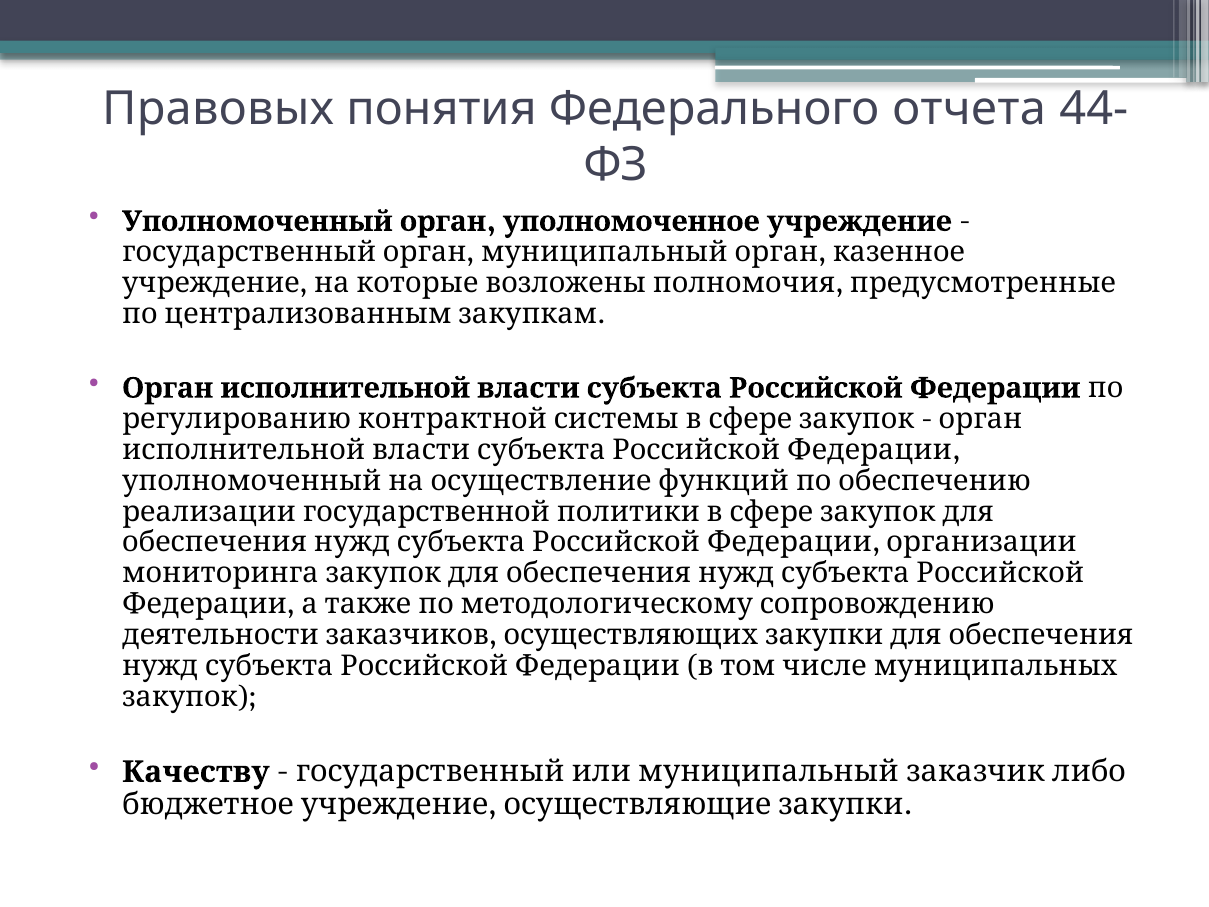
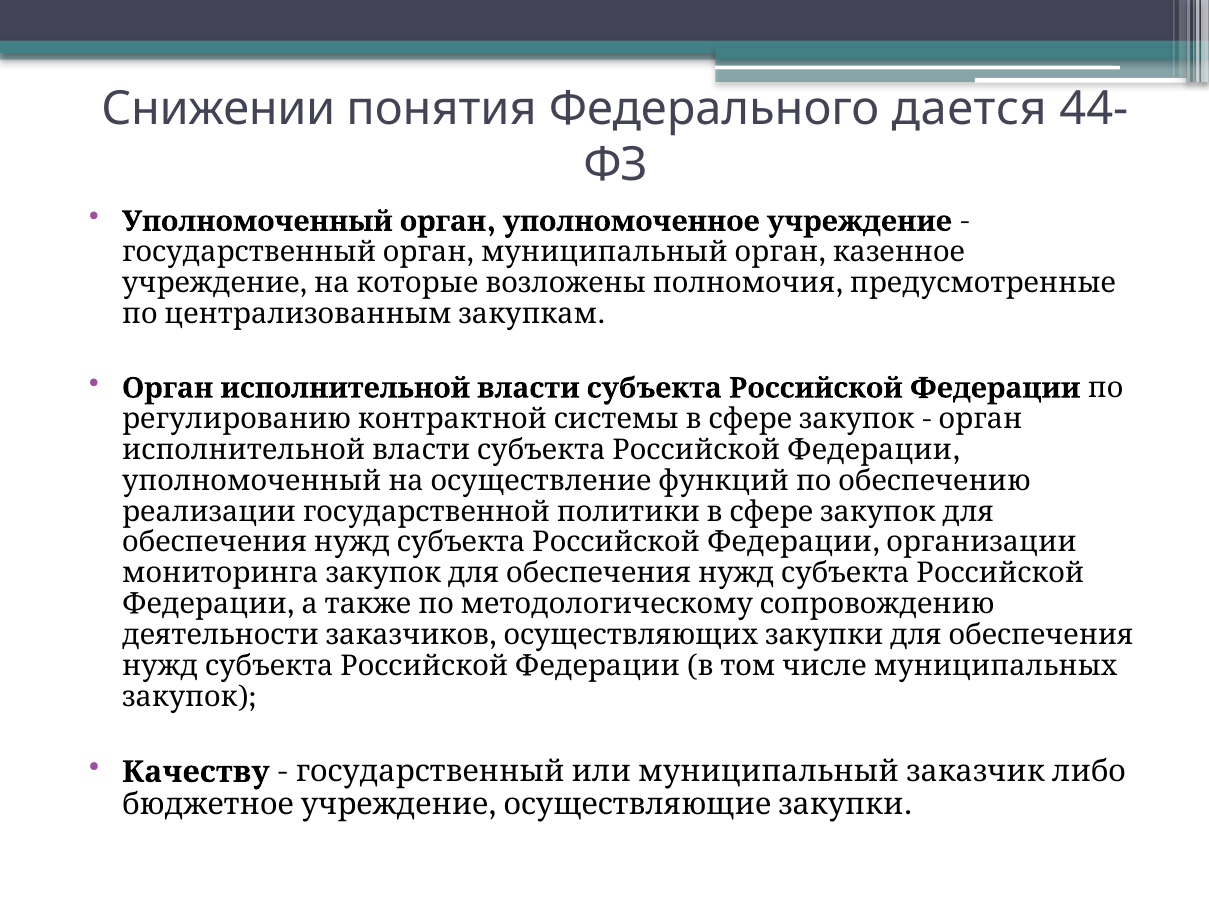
Правовых: Правовых -> Снижении (218, 109)
отчета: отчета -> дается (969, 109)
